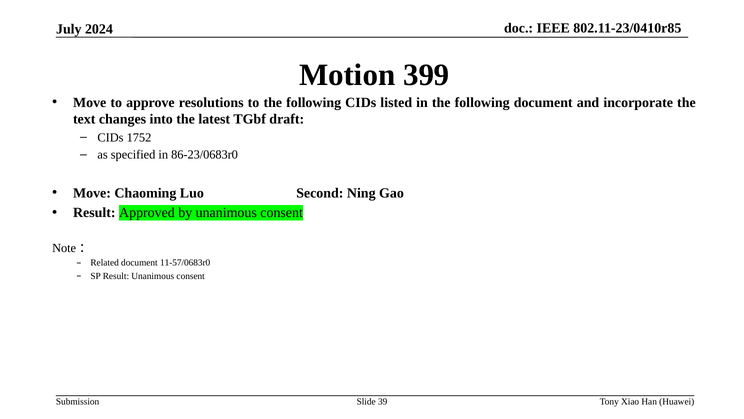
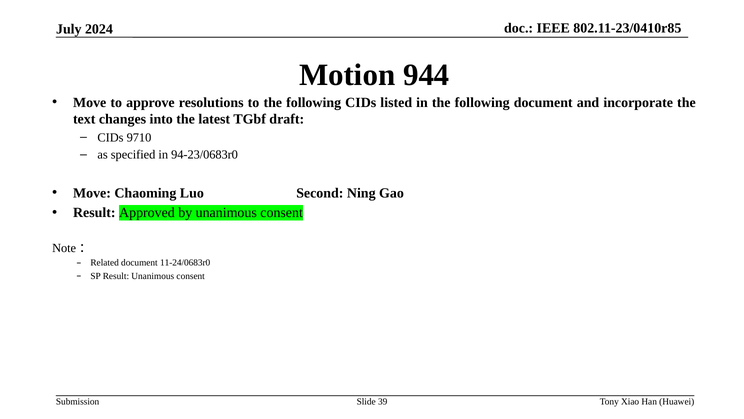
399: 399 -> 944 (426, 75)
1752: 1752 -> 9710 (139, 137)
86-23/0683r0: 86-23/0683r0 -> 94-23/0683r0 (205, 155)
11-57/0683r0: 11-57/0683r0 -> 11-24/0683r0 (185, 263)
